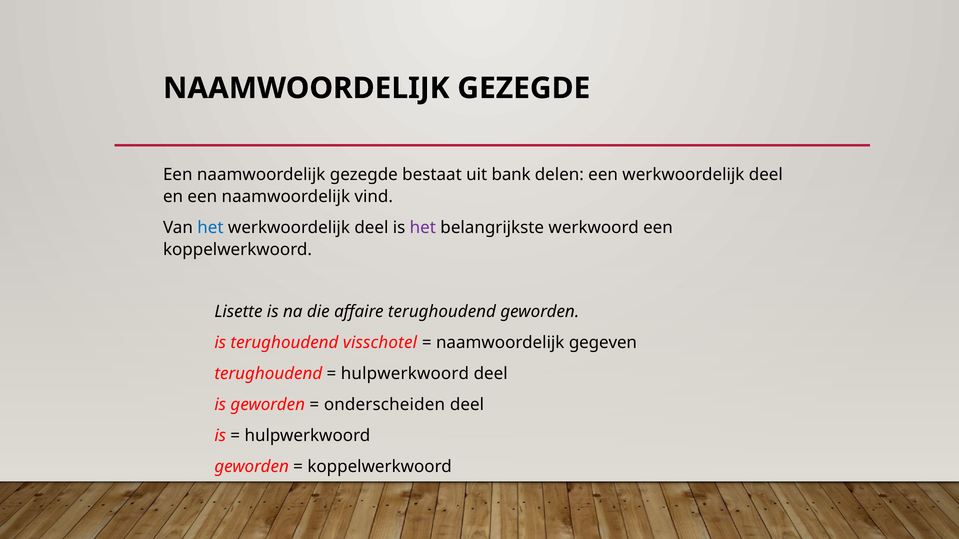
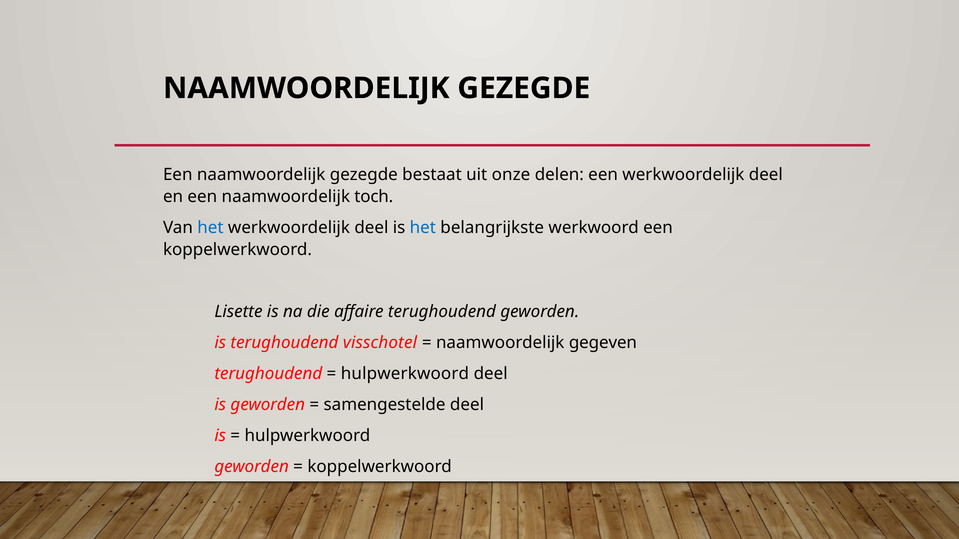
bank: bank -> onze (511, 175)
vind: vind -> toch (374, 197)
het colour: purple -> blue (423, 228)
onderscheiden: onderscheiden -> samengestelde (385, 405)
